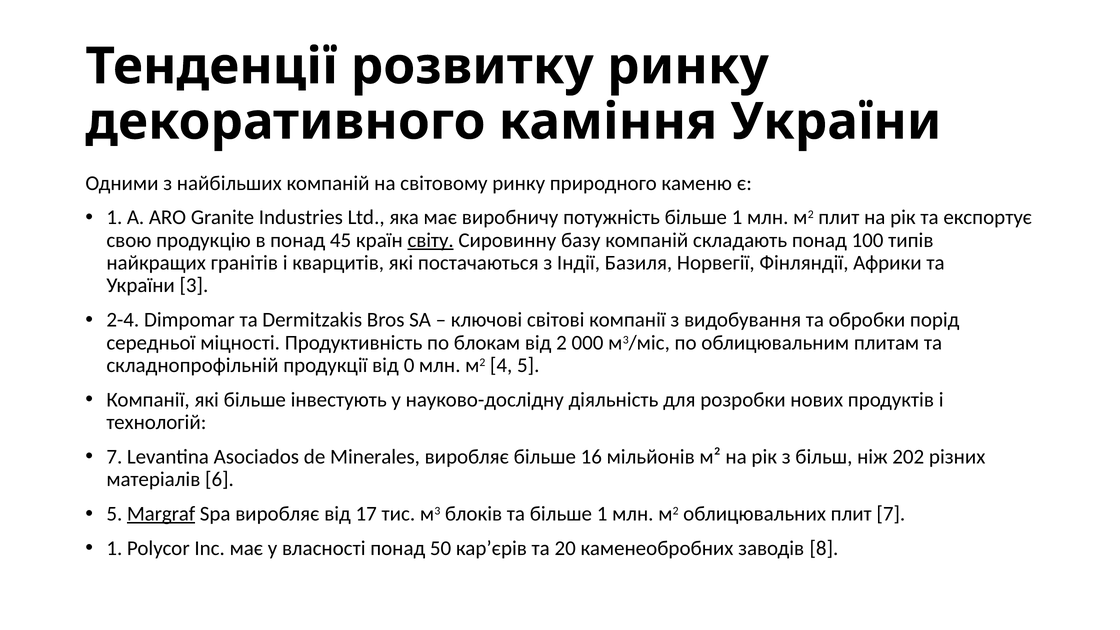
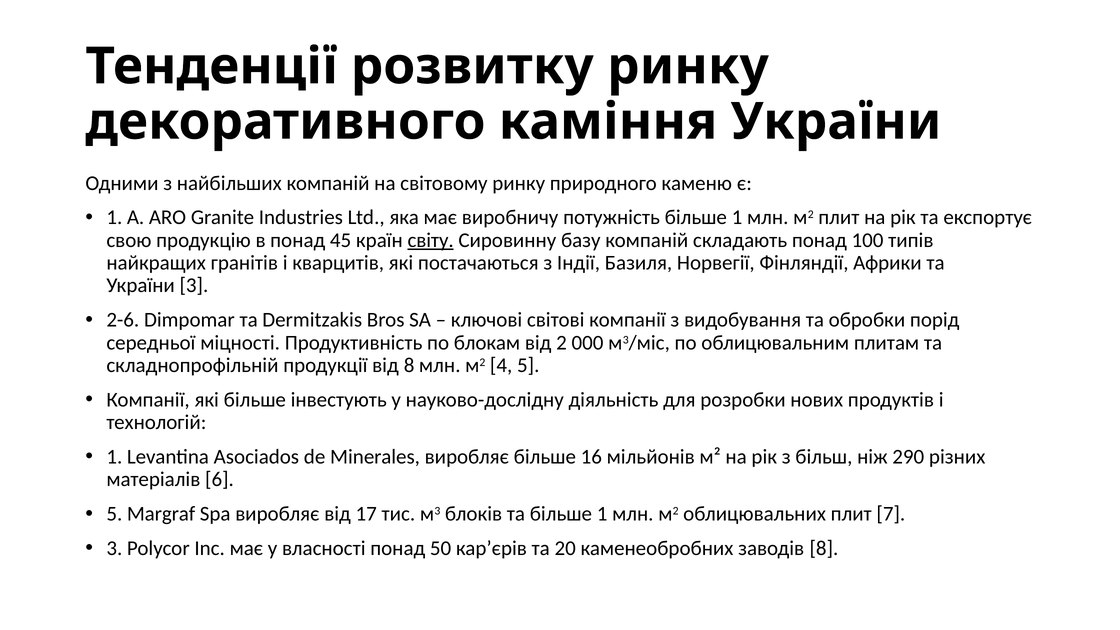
2-4: 2-4 -> 2-6 (123, 320)
від 0: 0 -> 8 (409, 365)
7: 7 -> 1 (114, 457)
202: 202 -> 290 (908, 457)
Margraf underline: present -> none (161, 514)
1: 1 -> 3 (114, 548)
